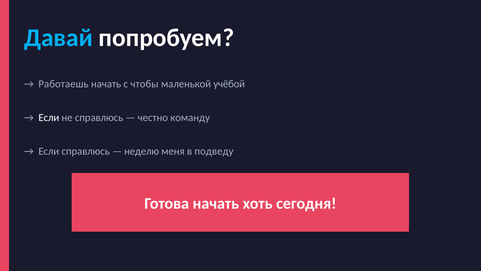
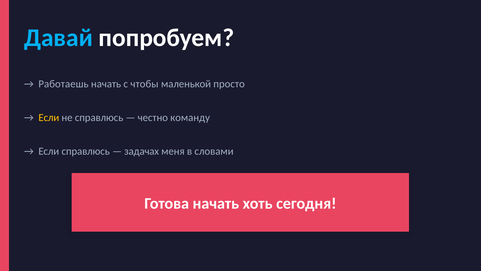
учёбой: учёбой -> просто (229, 84)
Если colour: white -> yellow (49, 117)
неделю: неделю -> задачах (142, 151)
подведу: подведу -> словами (214, 151)
